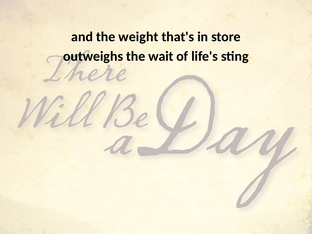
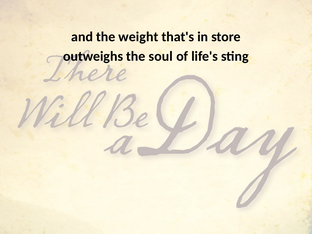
wait: wait -> soul (161, 56)
